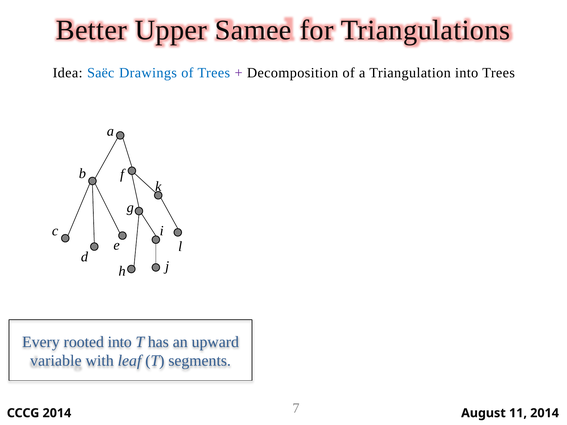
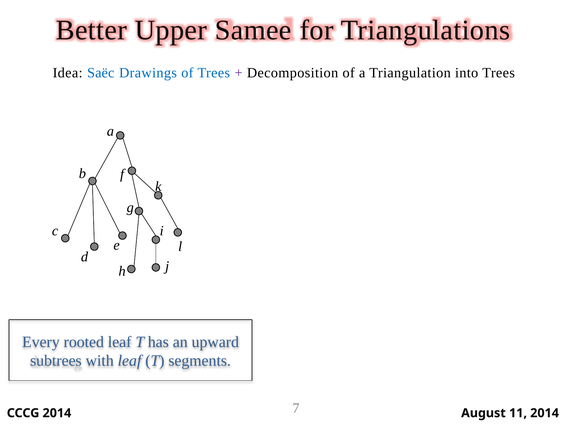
rooted into: into -> leaf (120, 342)
variable: variable -> subtrees (56, 361)
